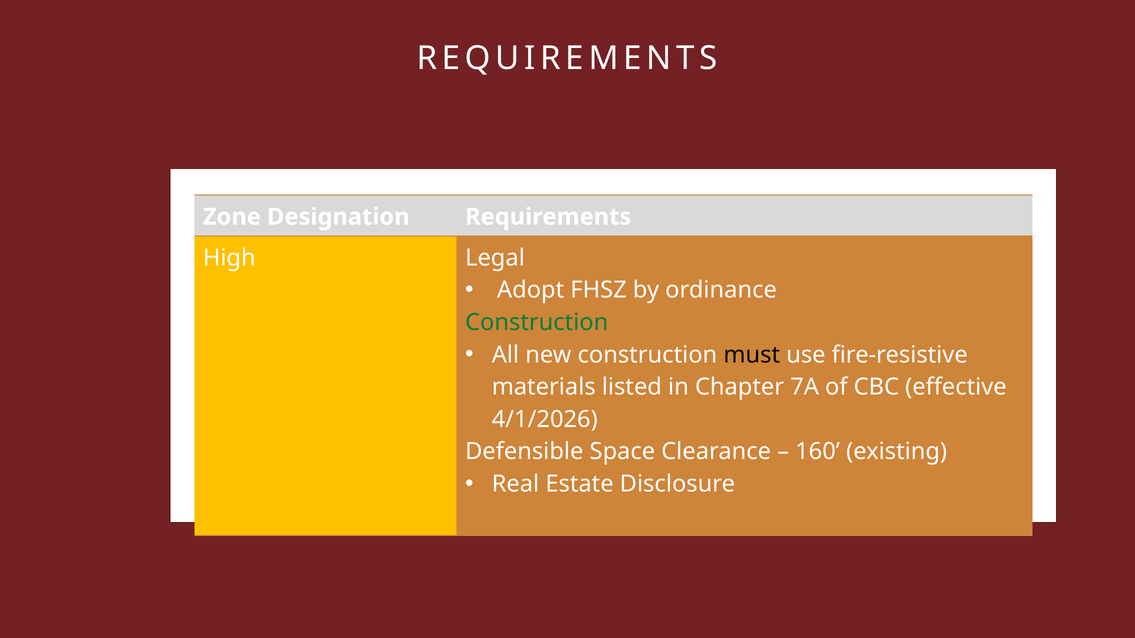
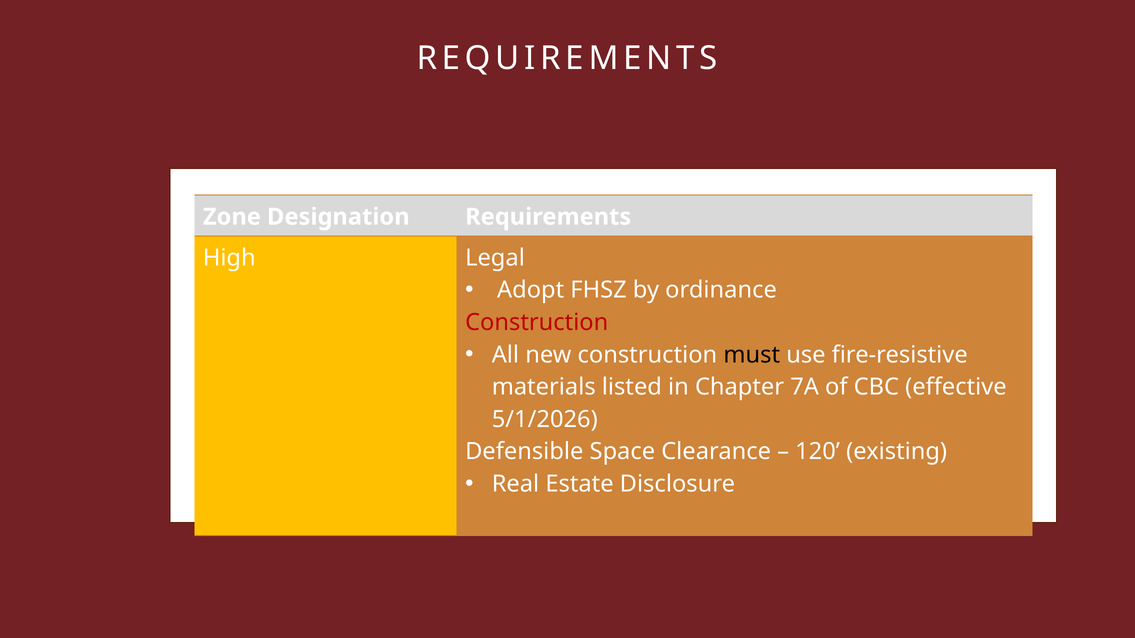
Construction colour: green -> red (537, 323)
4/1/2026: 4/1/2026 -> 5/1/2026 (545, 420)
160: 160 -> 120 (818, 452)
